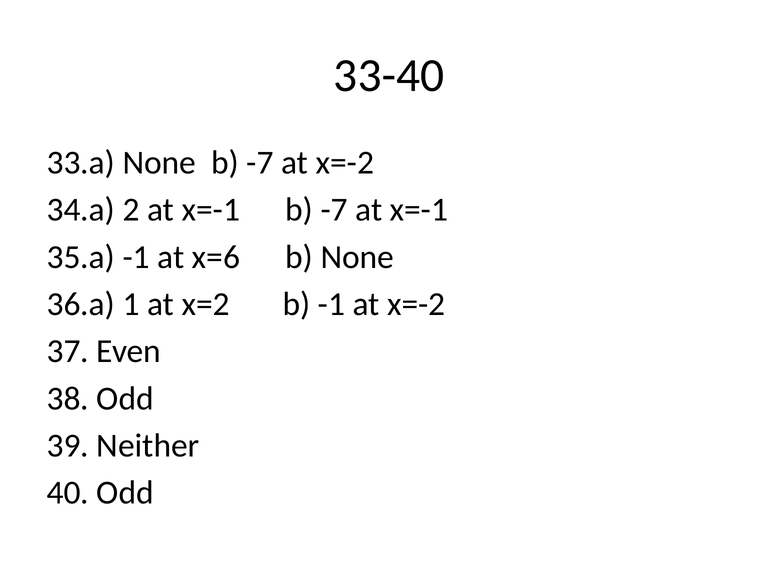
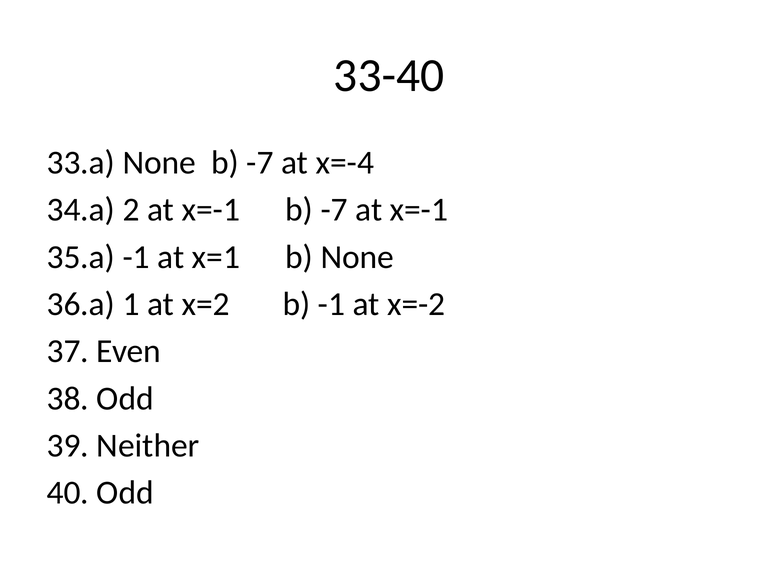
-7 at x=-2: x=-2 -> x=-4 (345, 162)
x=6: x=6 -> x=1 (216, 257)
